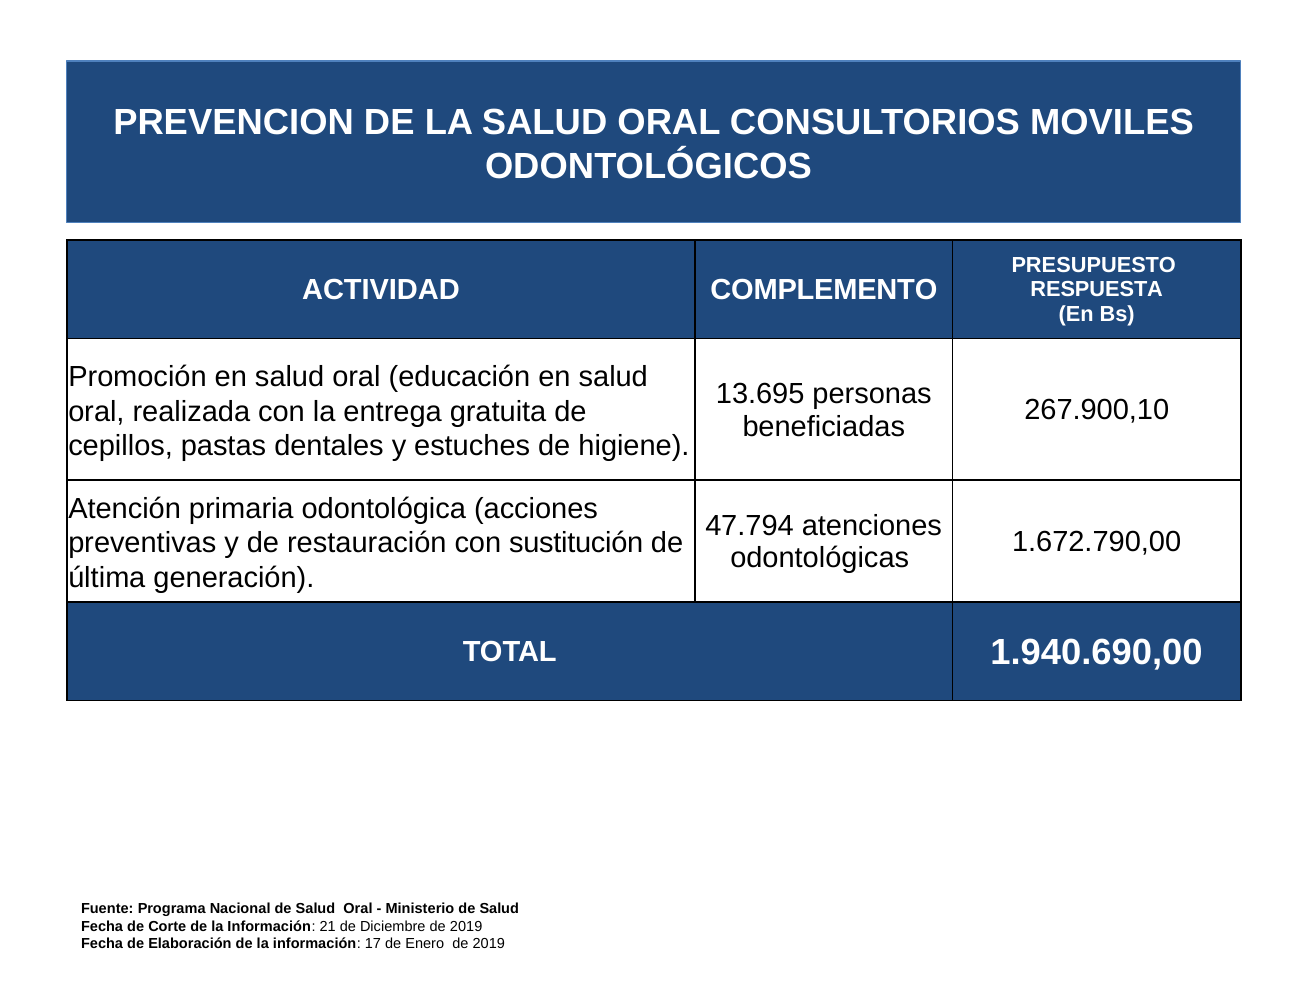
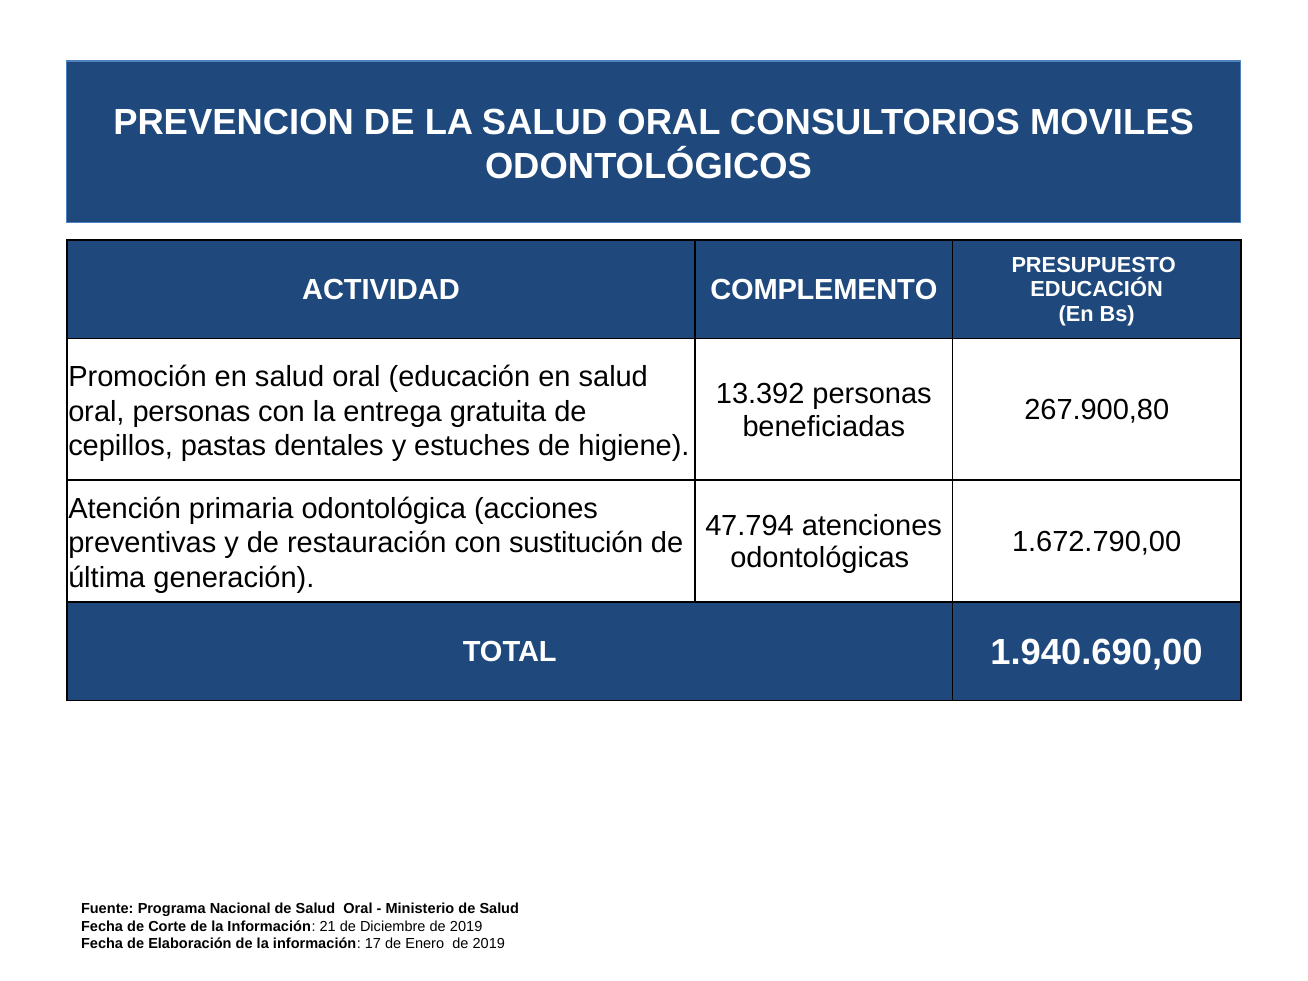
RESPUESTA: RESPUESTA -> EDUCACIÓN (1097, 290)
13.695: 13.695 -> 13.392 (760, 394)
267.900,10: 267.900,10 -> 267.900,80 (1097, 410)
oral realizada: realizada -> personas (191, 411)
